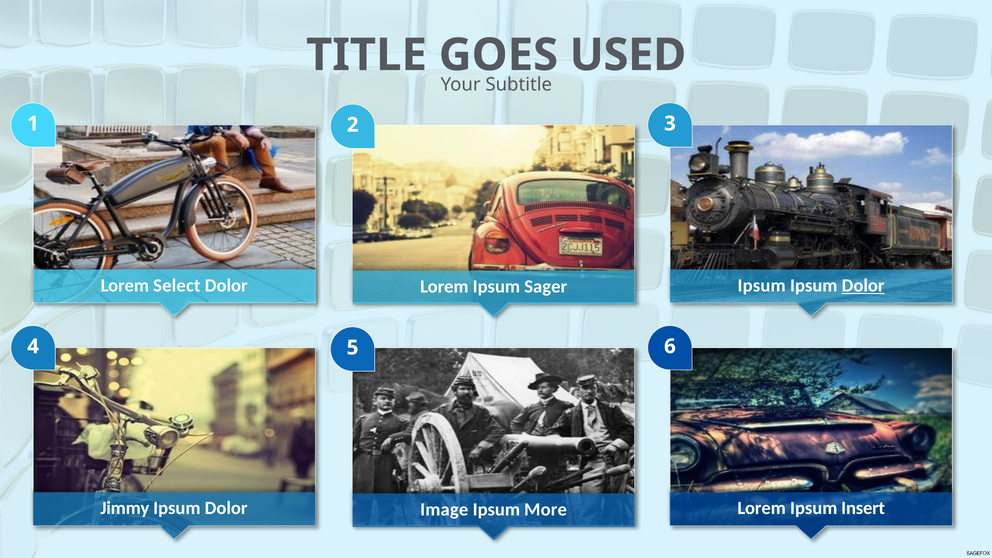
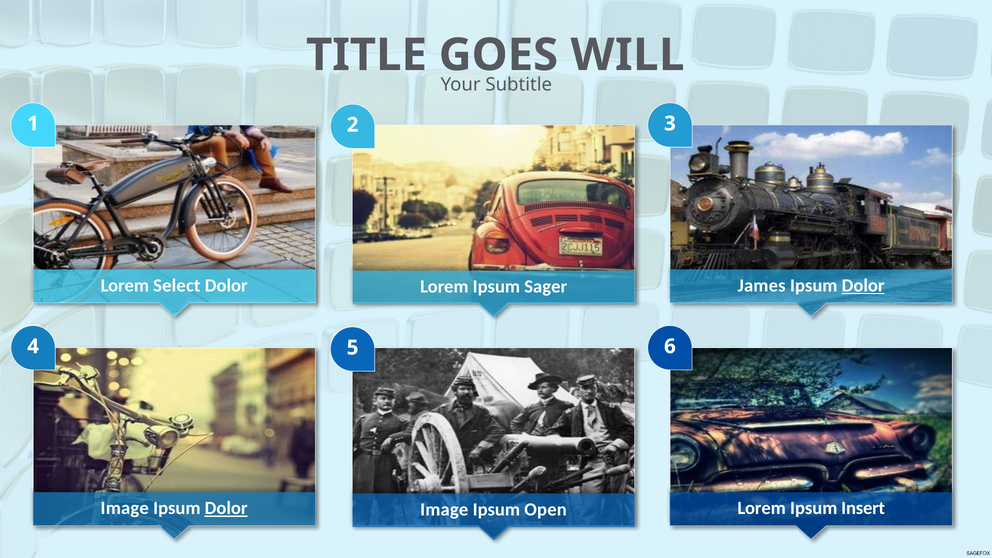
USED: USED -> WILL (627, 55)
Ipsum: Ipsum -> James (762, 285)
Jimmy: Jimmy -> Image (125, 508)
Dolor underline: none -> present (226, 508)
More: More -> Open (546, 510)
